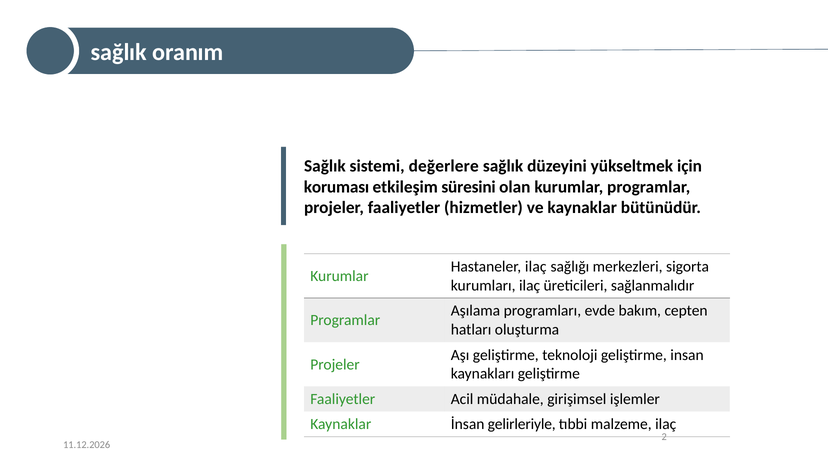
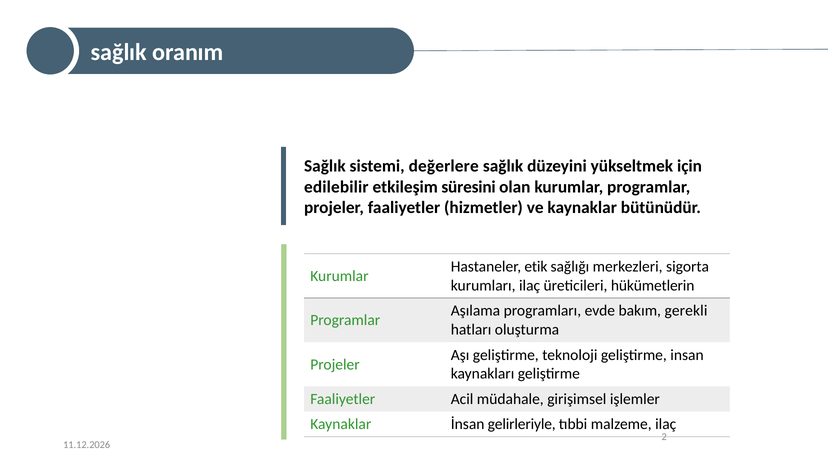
koruması: koruması -> edilebilir (336, 187)
Hastaneler ilaç: ilaç -> etik (536, 266)
sağlanmalıdır: sağlanmalıdır -> hükümetlerin (653, 285)
cepten: cepten -> gerekli (686, 311)
